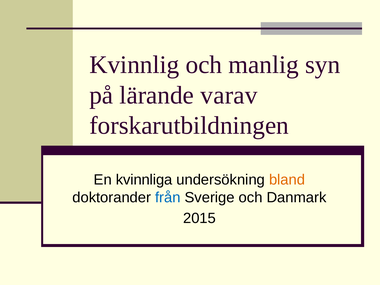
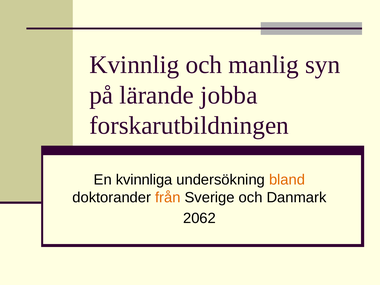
varav: varav -> jobba (229, 95)
från colour: blue -> orange (168, 197)
2015: 2015 -> 2062 (199, 218)
